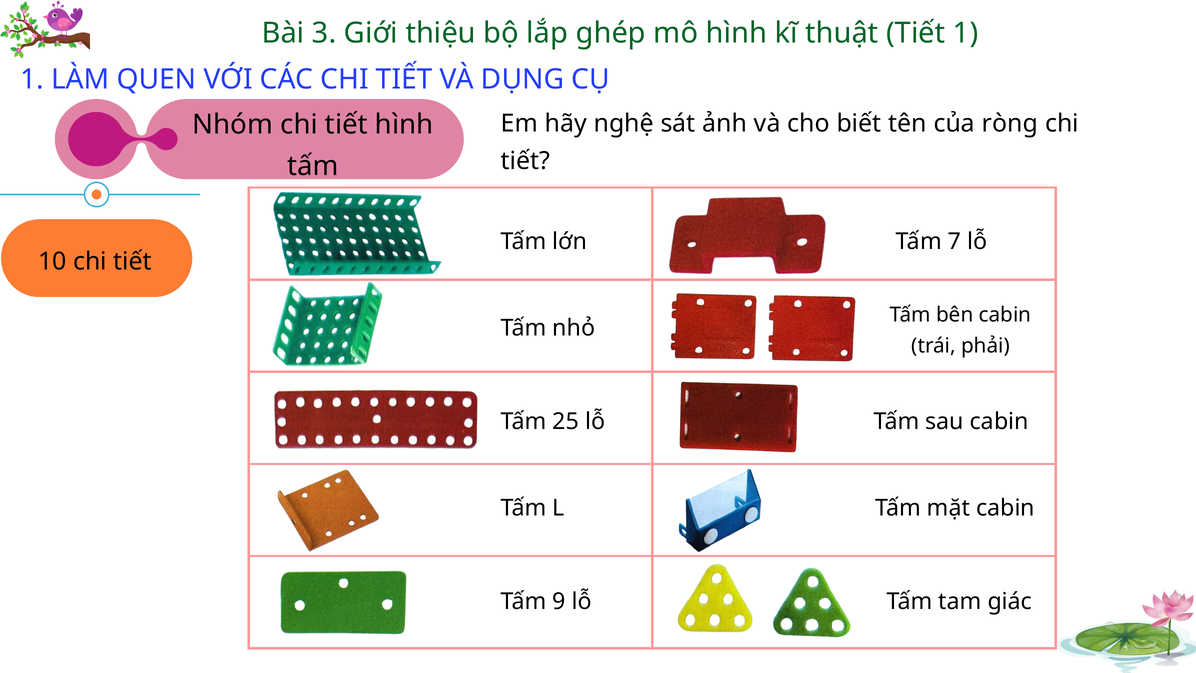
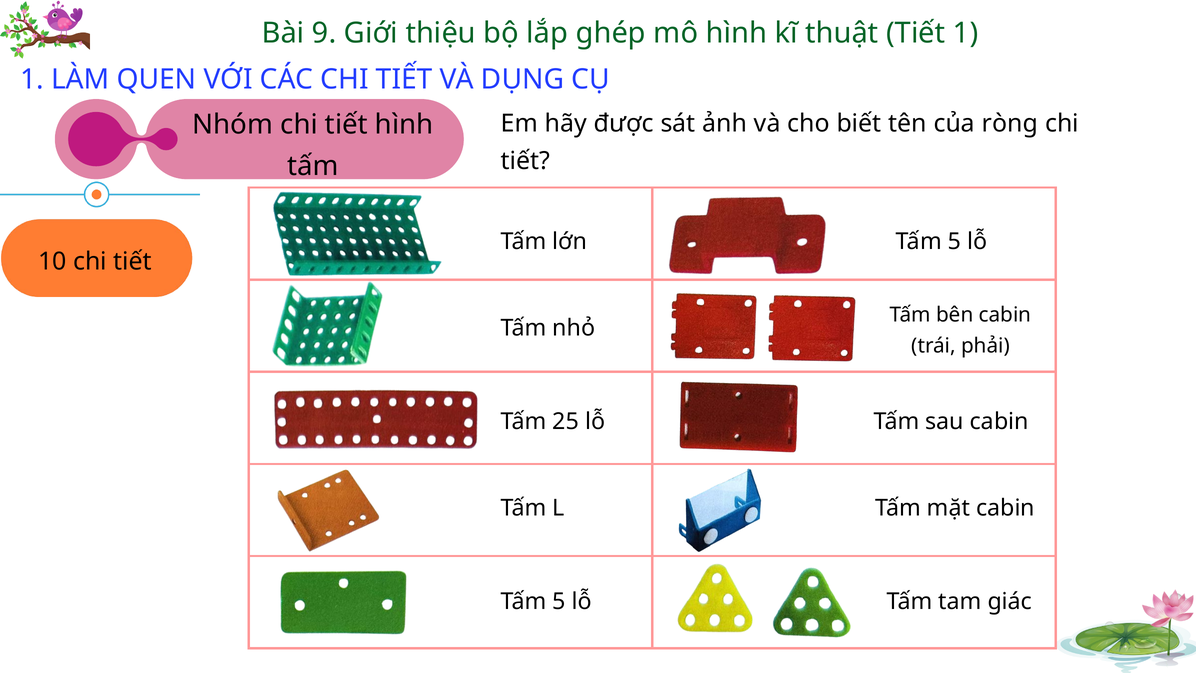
3: 3 -> 9 (324, 33)
nghệ: nghệ -> được (624, 124)
7: 7 -> 5 (954, 242)
9: 9 -> 5 (559, 601)
